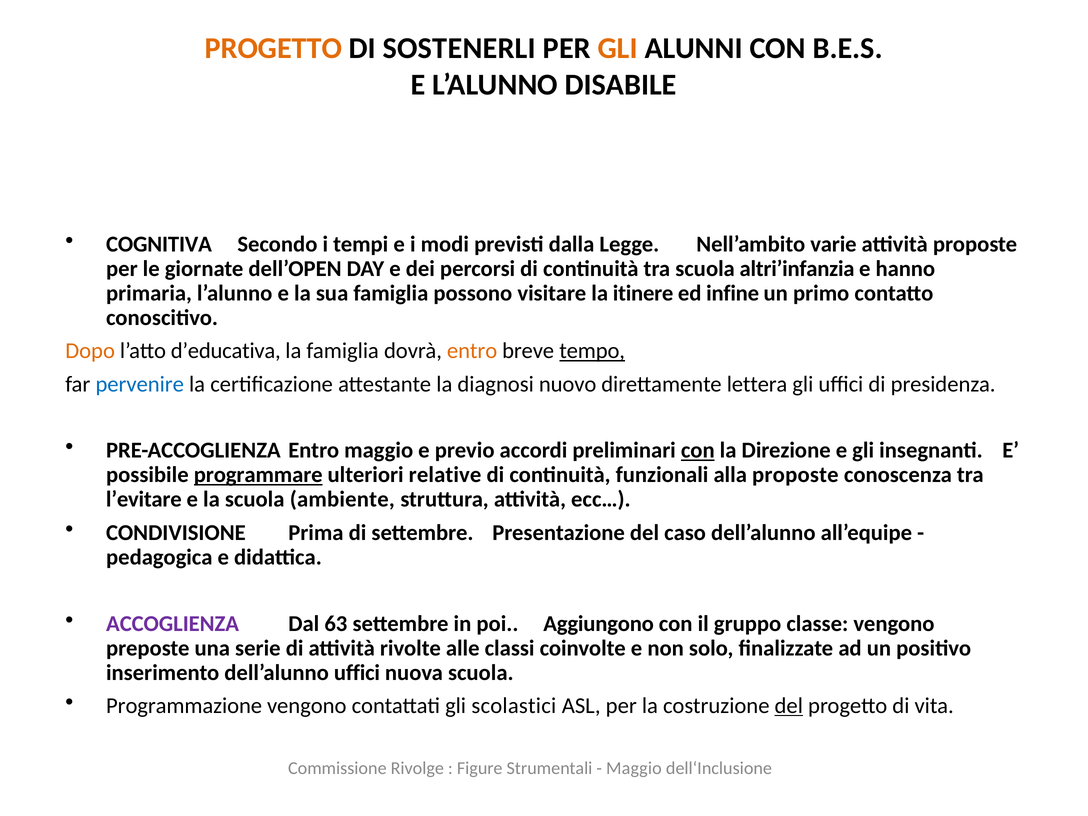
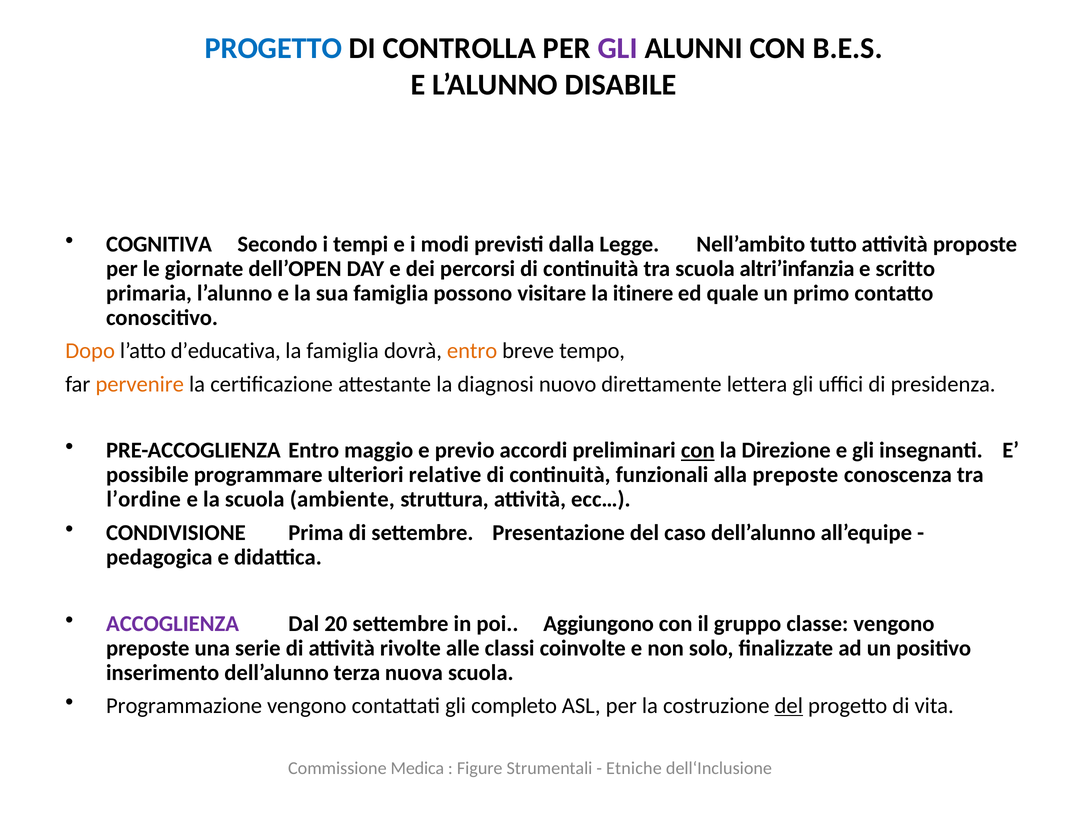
PROGETTO colour: orange -> blue (273, 48)
SOSTENERLI: SOSTENERLI -> CONTROLLA (459, 48)
GLI colour: orange -> purple (618, 48)
varie: varie -> tutto (833, 244)
hanno: hanno -> scritto (905, 269)
infine: infine -> quale (733, 293)
tempo underline: present -> none (592, 351)
pervenire colour: blue -> orange (140, 384)
programmare underline: present -> none (258, 475)
alla proposte: proposte -> preposte (795, 475)
l’evitare: l’evitare -> l’ordine (144, 500)
63: 63 -> 20 (336, 624)
dell’alunno uffici: uffici -> terza (357, 673)
scolastici: scolastici -> completo (514, 706)
Rivolge: Rivolge -> Medica (417, 768)
Maggio: Maggio -> Etniche (634, 768)
